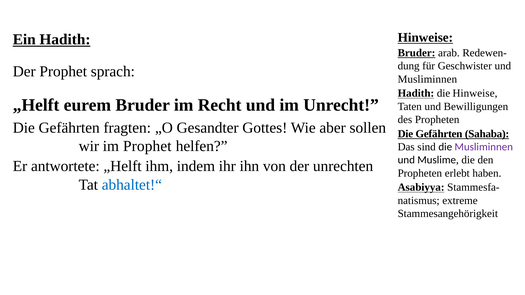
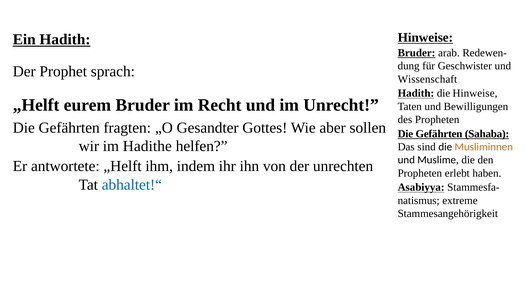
Musliminnen: Musliminnen -> Wissenschaft (427, 79)
im Prophet: Prophet -> Hadithe (147, 146)
Musliminnen colour: purple -> orange (484, 147)
